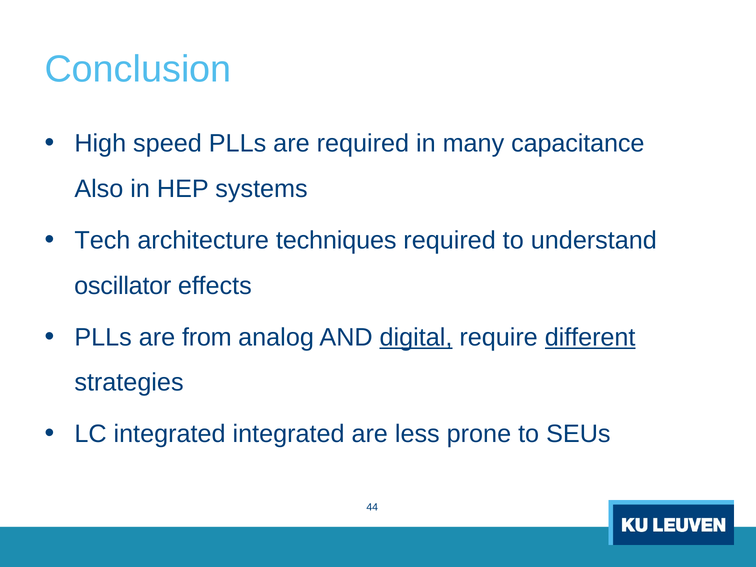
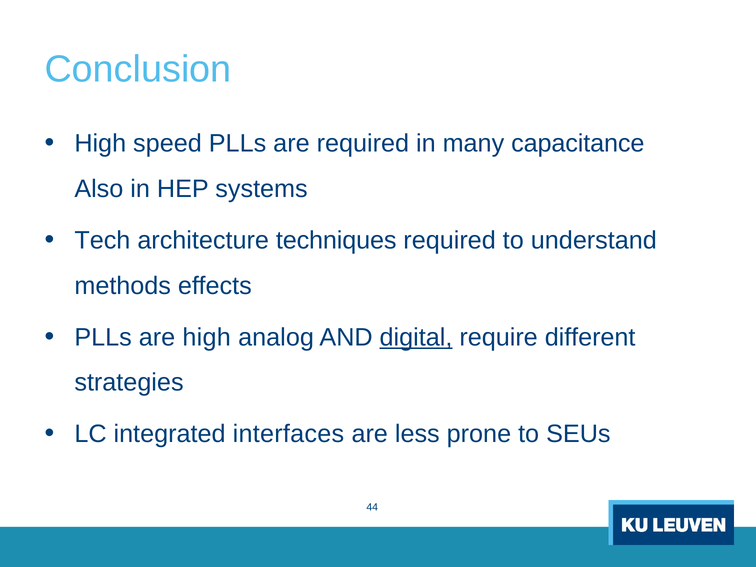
oscillator: oscillator -> methods (123, 286)
are from: from -> high (207, 337)
different underline: present -> none (590, 337)
integrated integrated: integrated -> interfaces (288, 434)
